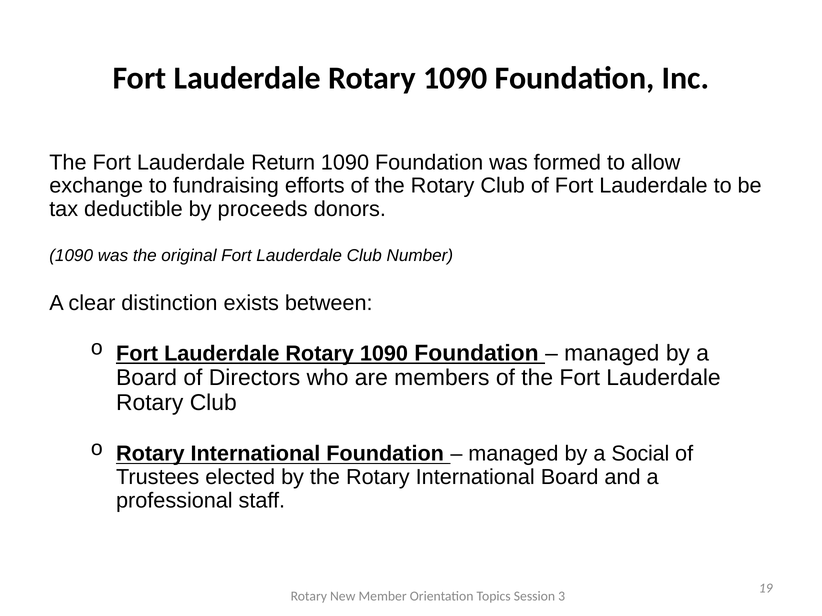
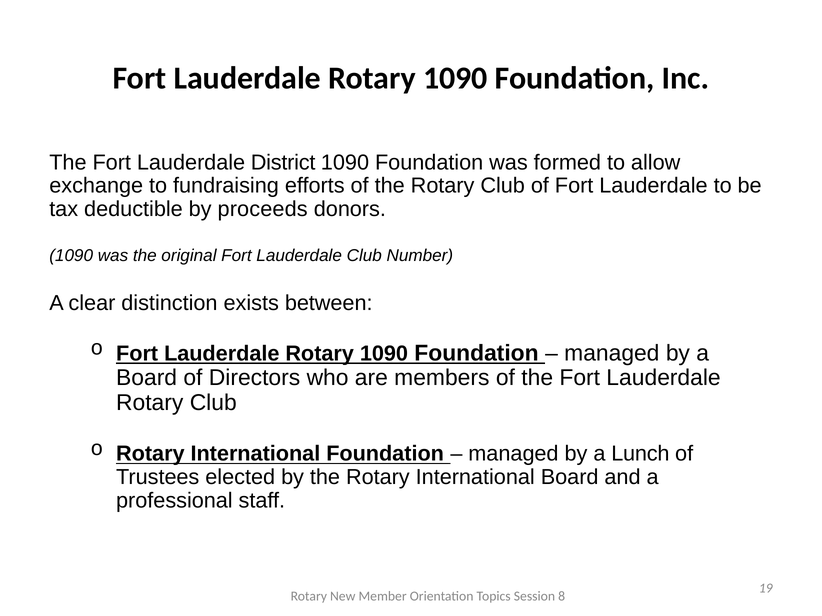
Return: Return -> District (283, 162)
Social: Social -> Lunch (640, 454)
3: 3 -> 8 (562, 597)
